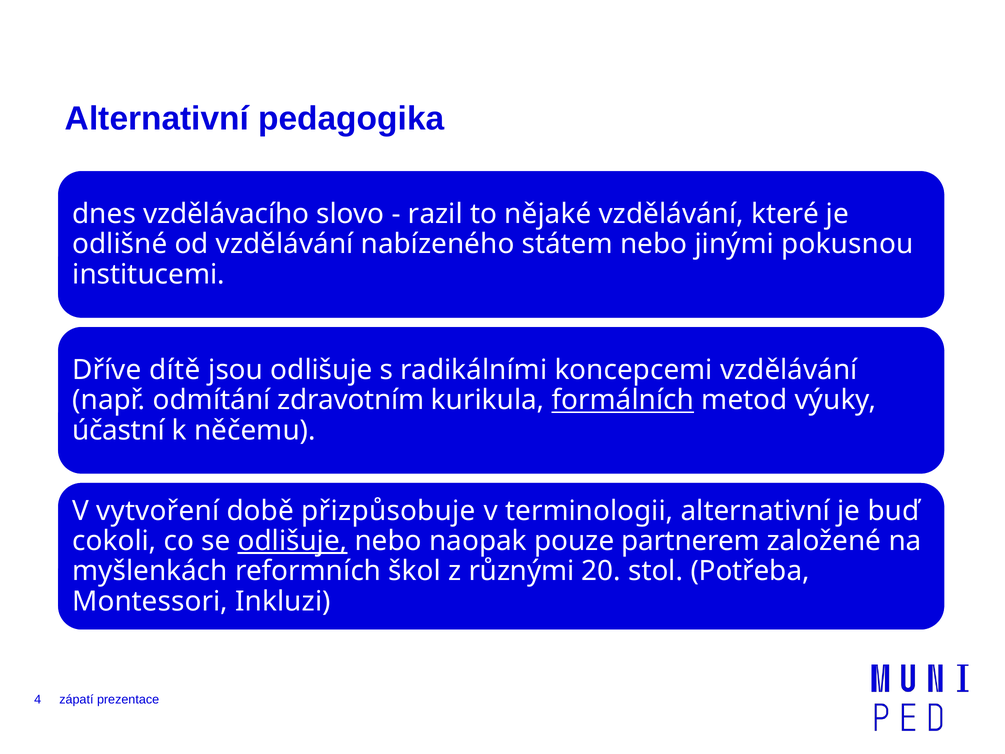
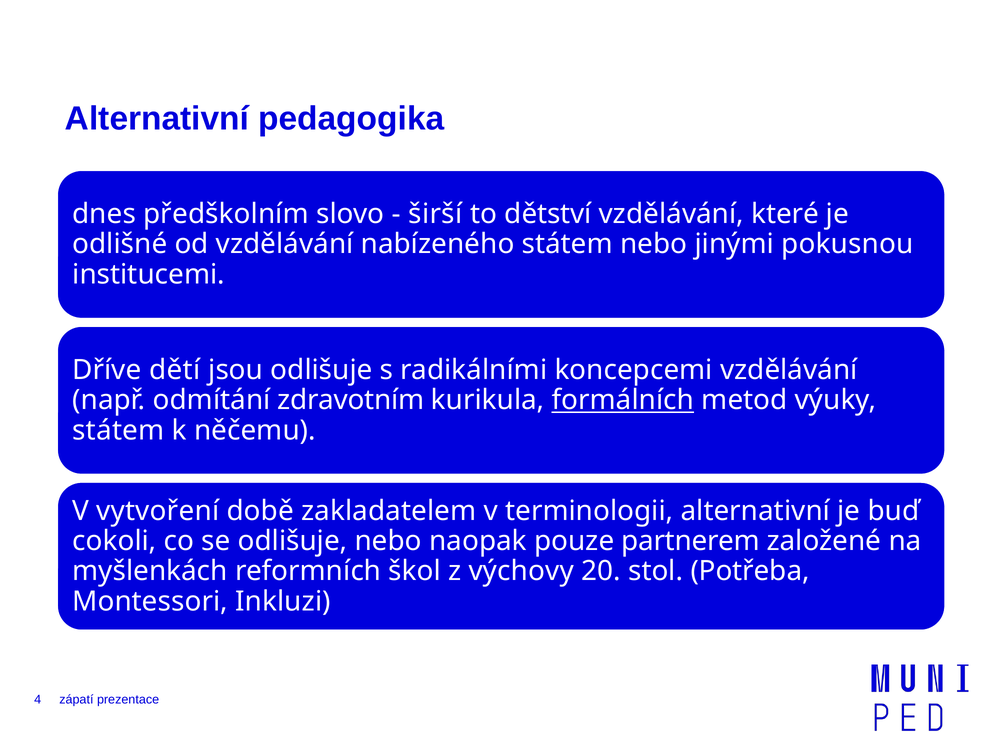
vzdělávacího: vzdělávacího -> předškolním (226, 214)
razil: razil -> širší (435, 214)
nějaké: nějaké -> dětství (548, 214)
dítě: dítě -> dětí (175, 370)
účastní: účastní -> státem (118, 430)
přizpůsobuje: přizpůsobuje -> zakladatelem (389, 511)
odlišuje underline: present -> none (293, 541)
různými: různými -> výchovy (521, 571)
